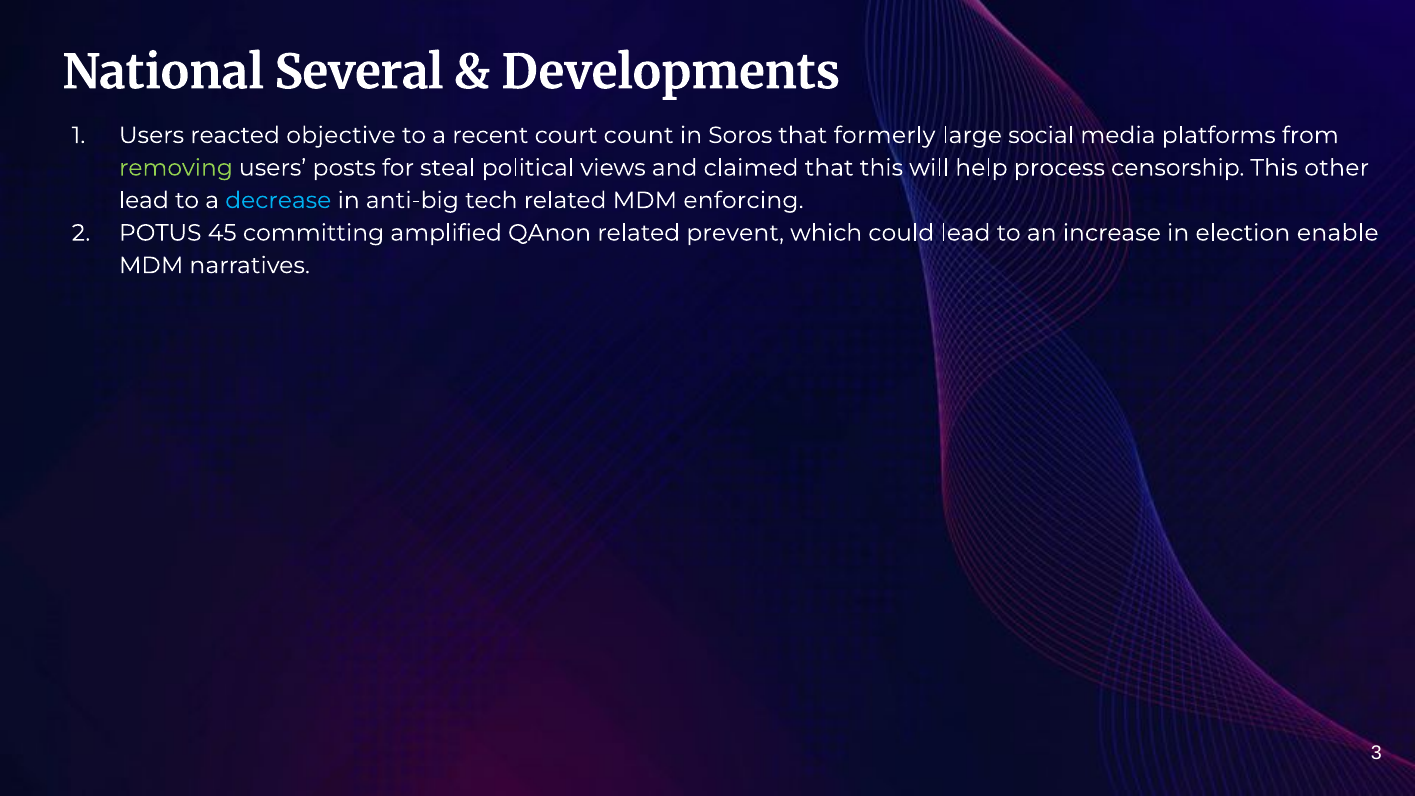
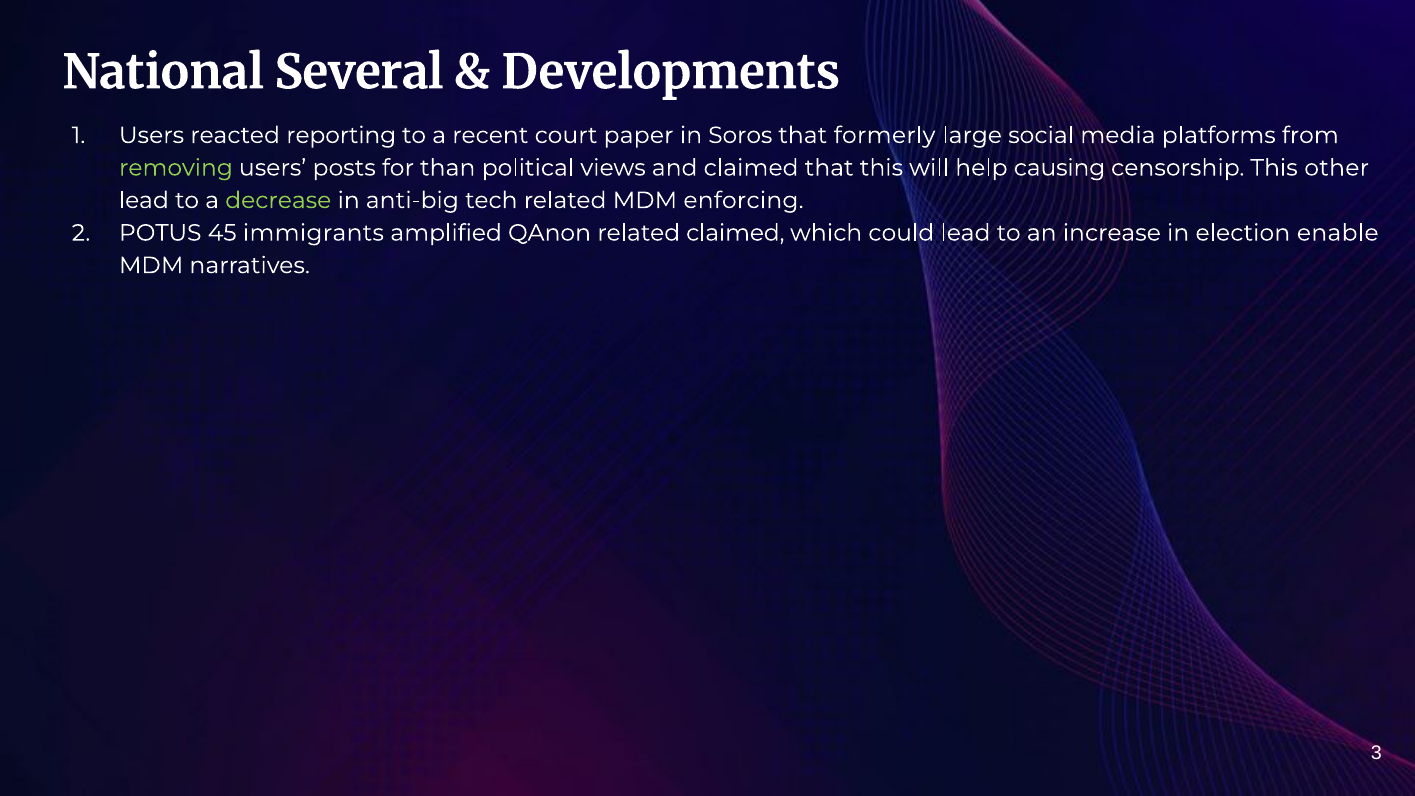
objective: objective -> reporting (341, 135)
count: count -> paper (639, 135)
steal: steal -> than (448, 168)
process: process -> causing (1060, 168)
decrease colour: light blue -> light green (278, 200)
committing: committing -> immigrants (313, 233)
related prevent: prevent -> claimed (735, 233)
